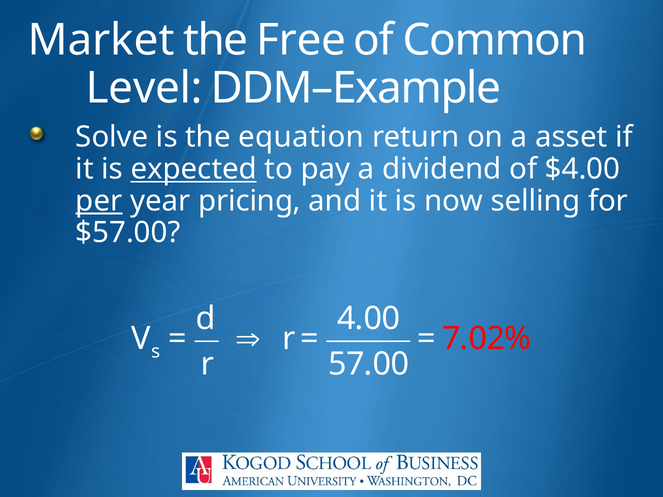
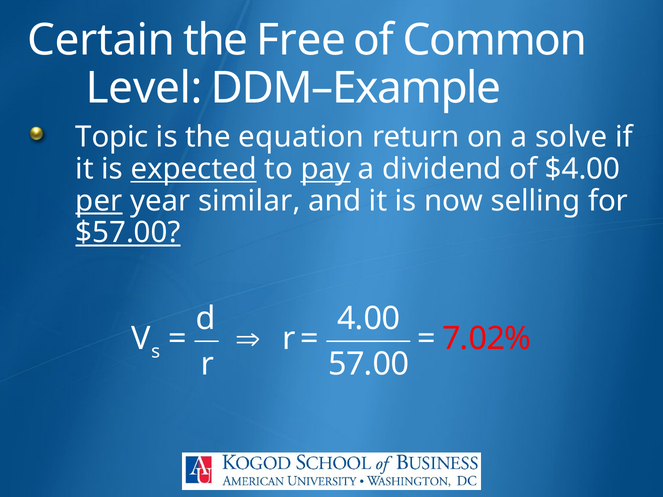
Market: Market -> Certain (101, 40)
Solve: Solve -> Topic (112, 137)
asset: asset -> solve (571, 137)
pay underline: none -> present (325, 169)
pricing: pricing -> similar (249, 201)
$57.00 underline: none -> present (128, 233)
